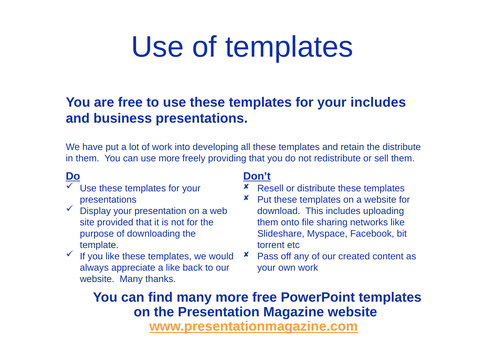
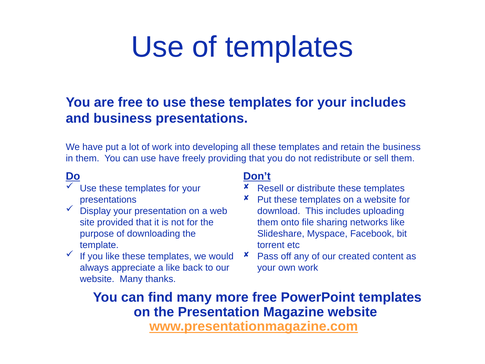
the distribute: distribute -> business (402, 147)
use more: more -> have (169, 158)
